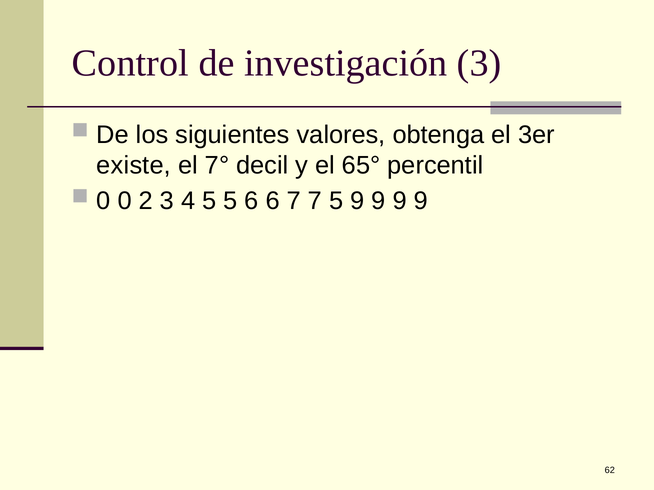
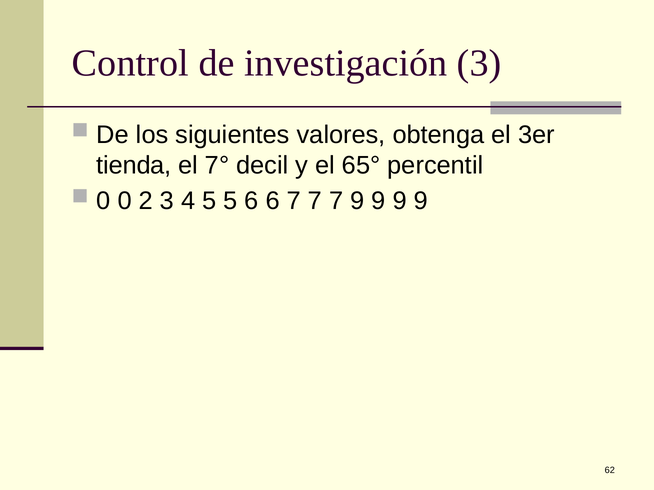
existe: existe -> tienda (134, 165)
7 7 5: 5 -> 7 (336, 201)
